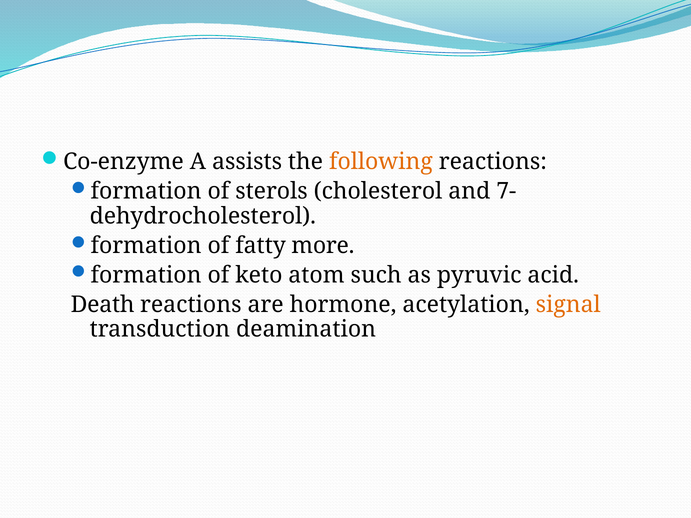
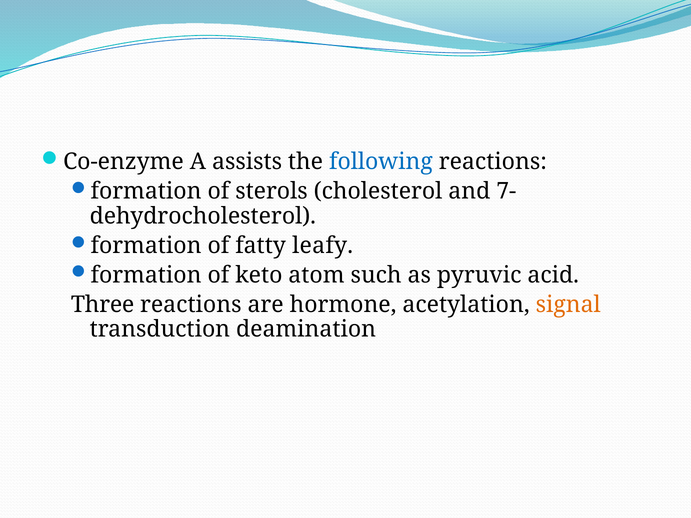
following colour: orange -> blue (381, 162)
more: more -> leafy (323, 246)
Death: Death -> Three (103, 305)
